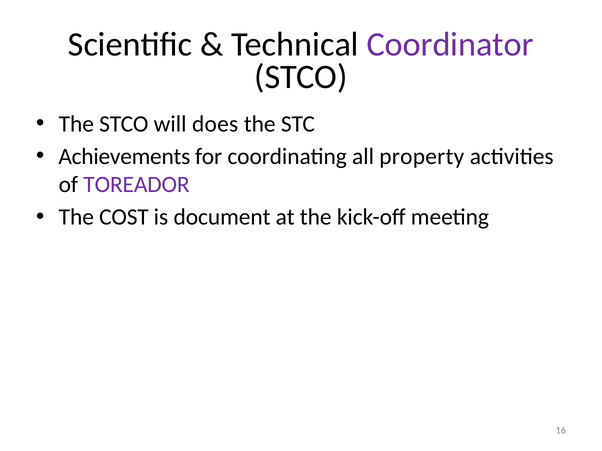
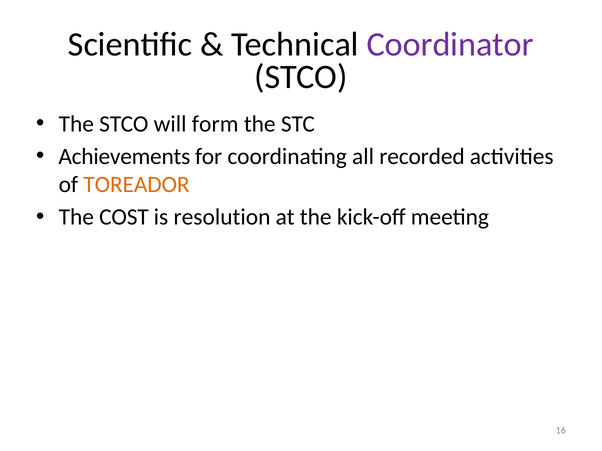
does: does -> form (215, 124)
property: property -> recorded (422, 157)
TOREADOR colour: purple -> orange (137, 185)
document: document -> resolution (222, 218)
